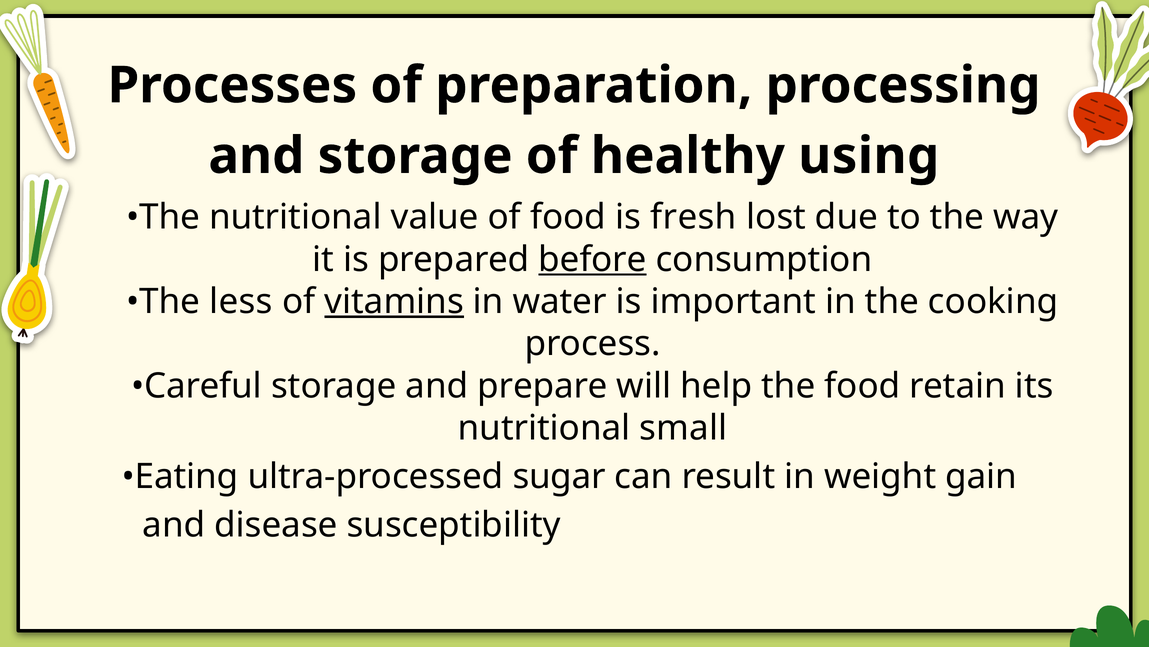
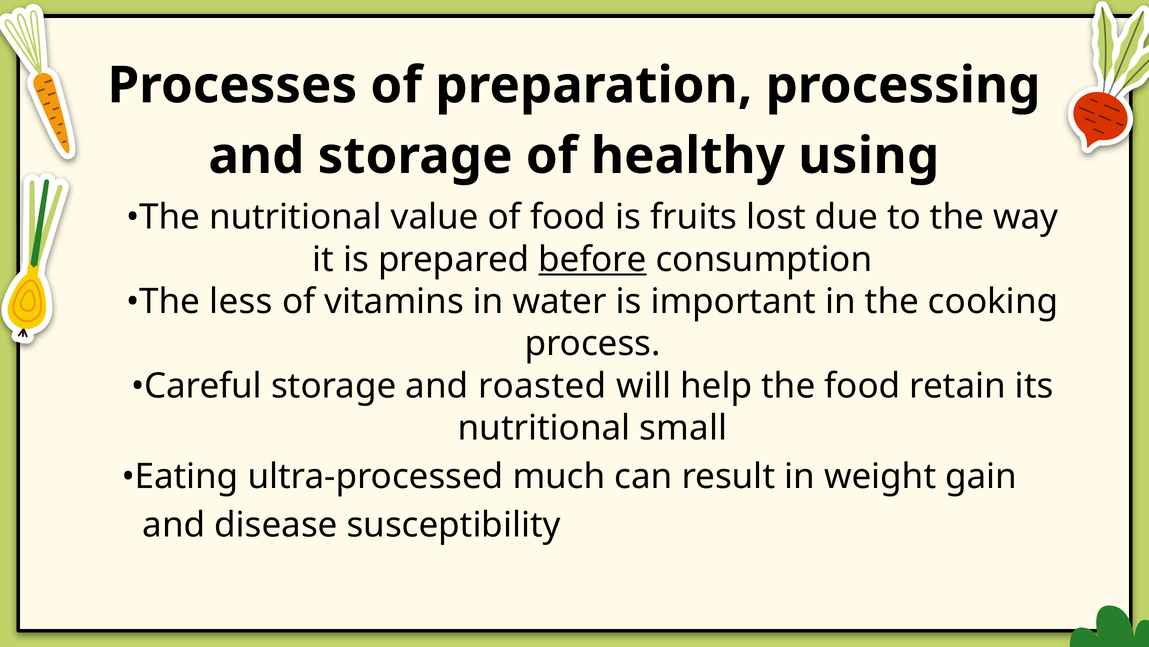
fresh: fresh -> fruits (694, 217)
vitamins underline: present -> none (394, 301)
prepare: prepare -> roasted (542, 386)
sugar: sugar -> much (559, 476)
